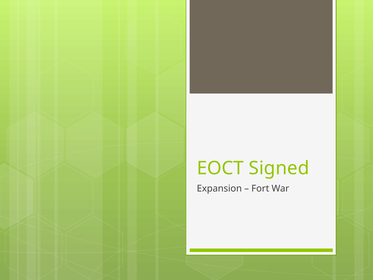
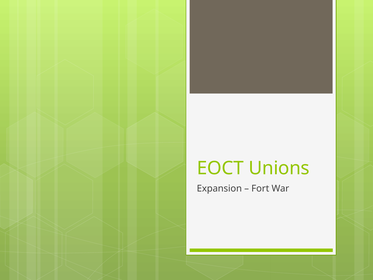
Signed: Signed -> Unions (279, 168)
